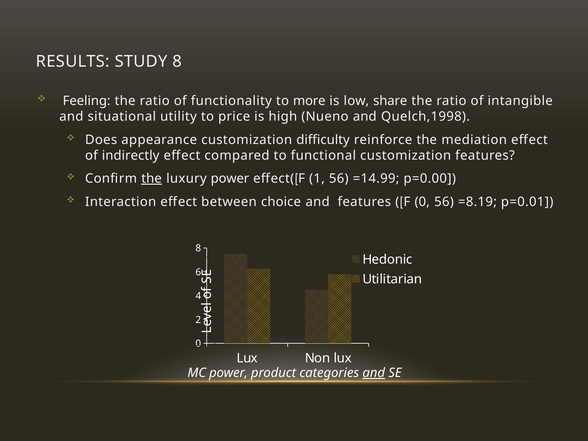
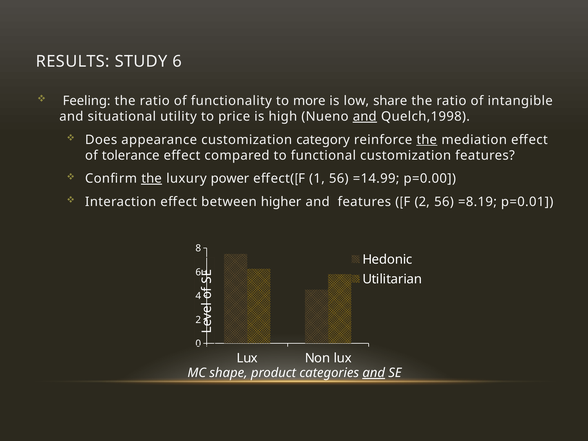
STUDY 8: 8 -> 6 (177, 62)
and underline: none -> present (365, 117)
difficulty: difficulty -> category (323, 140)
the underline: none -> present (427, 140)
indirectly: indirectly -> tolerance (131, 155)
choice: choice -> higher (281, 202)
F 0: 0 -> 2 (422, 202)
MC power: power -> shape (228, 373)
